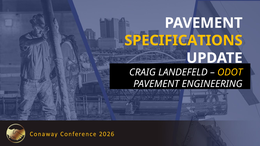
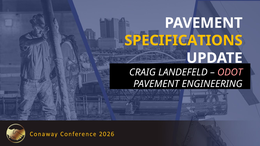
ODOT colour: yellow -> pink (230, 72)
